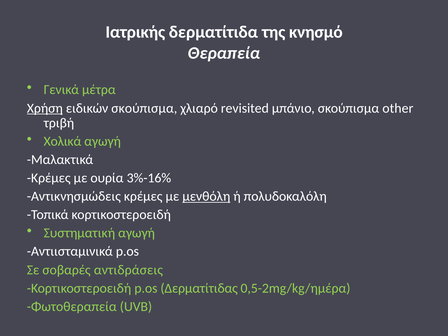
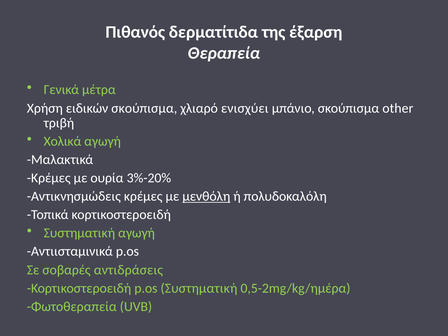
Ιατρικής: Ιατρικής -> Πιθανός (135, 32)
κνησμό: κνησμό -> έξαρση (316, 32)
Χρήση underline: present -> none (45, 108)
revisited: revisited -> ενισχύει (245, 108)
3%-16%: 3%-16% -> 3%-20% (149, 178)
p.os Δερματίτιδας: Δερματίτιδας -> Συστηματική (199, 288)
